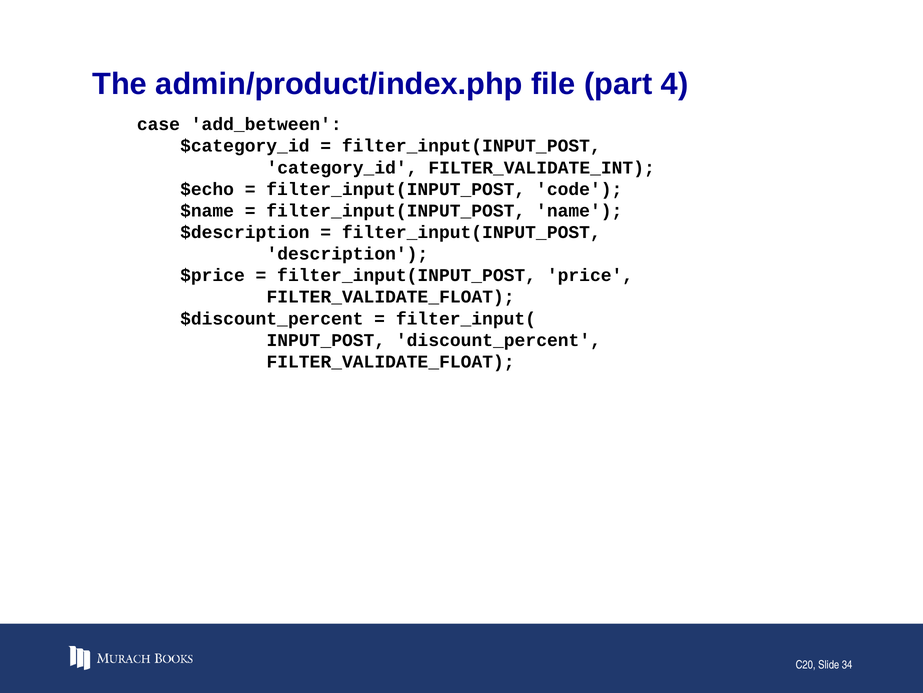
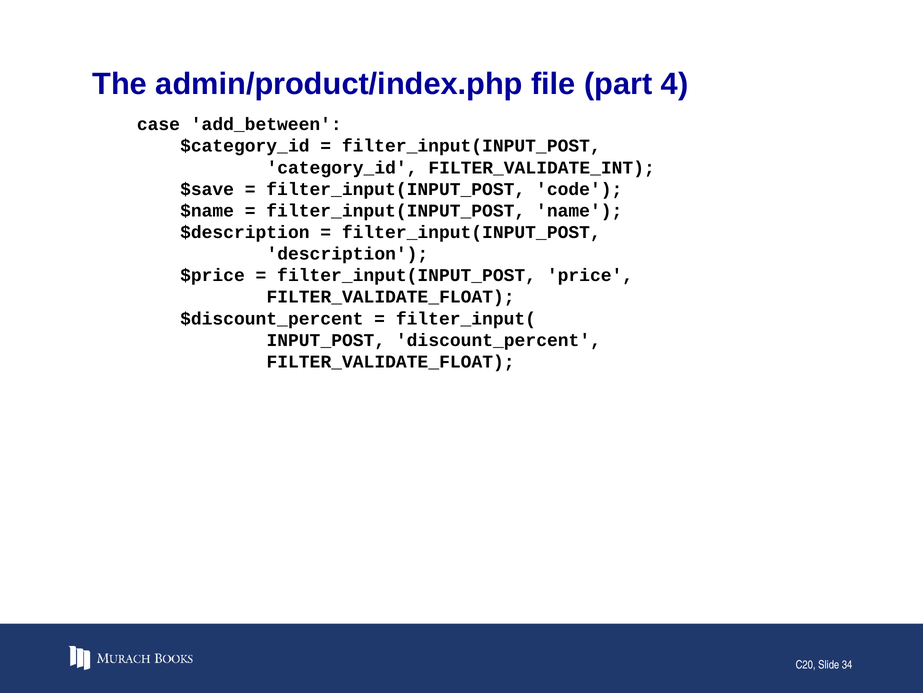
$echo: $echo -> $save (207, 189)
